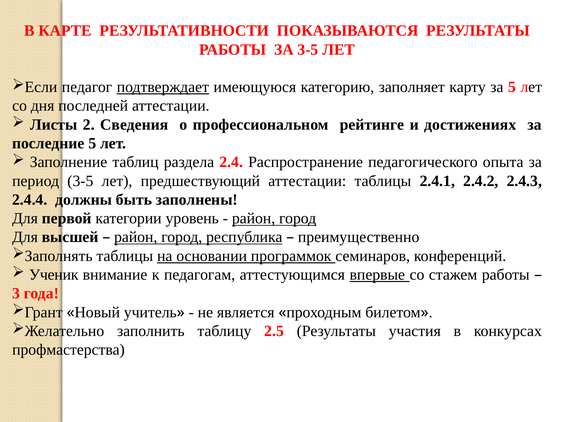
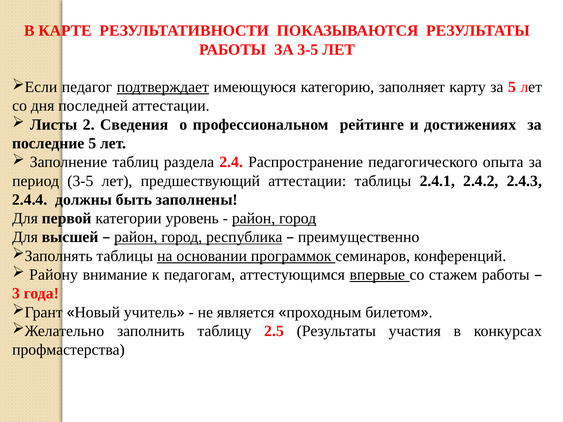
Ученик: Ученик -> Району (54, 275)
